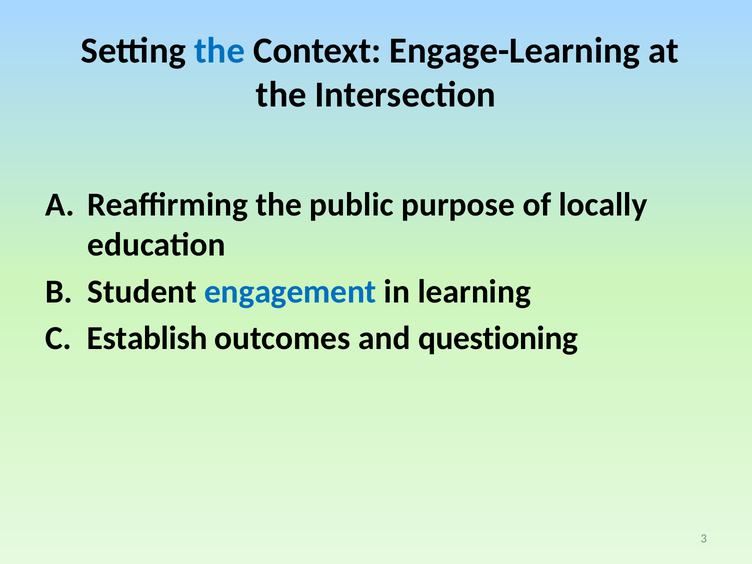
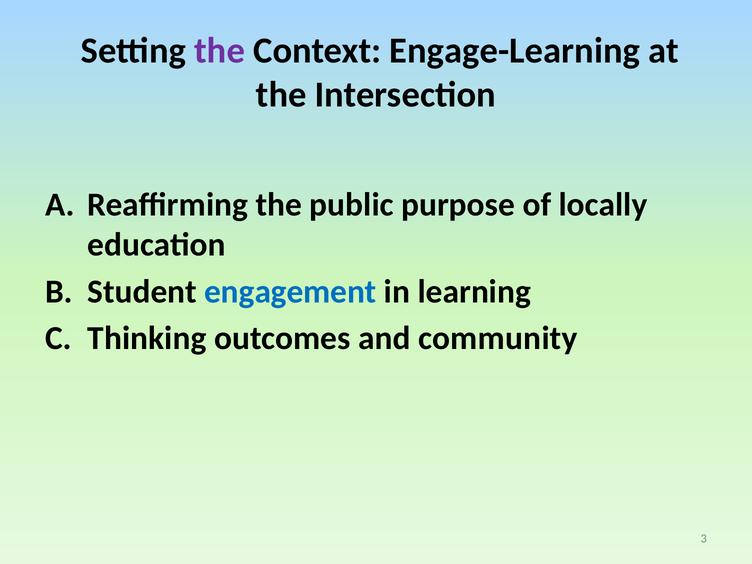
the colour: blue -> purple (220, 51)
Establish: Establish -> Thinking (147, 338)
questioning: questioning -> community (498, 338)
